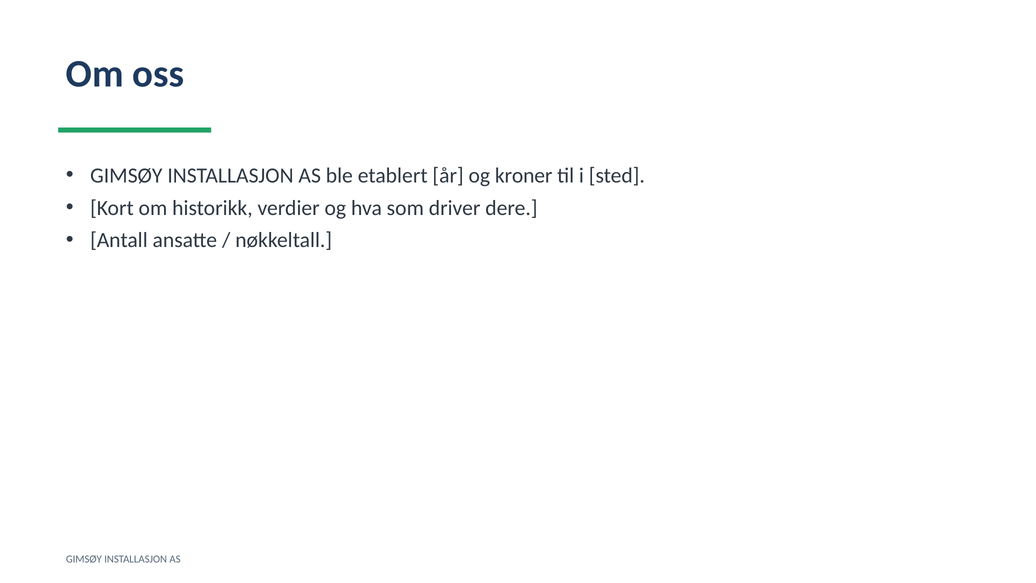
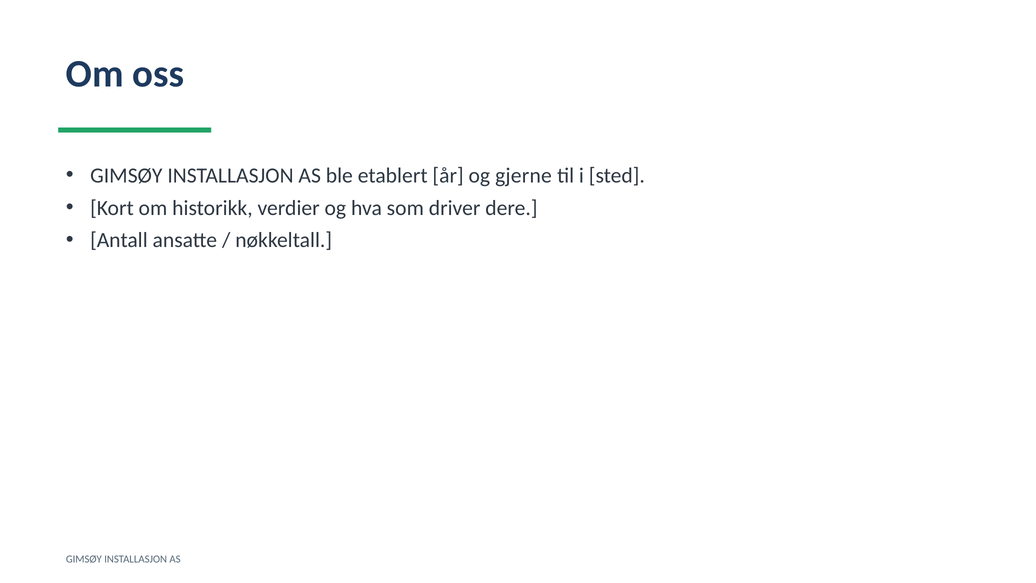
kroner: kroner -> gjerne (523, 175)
